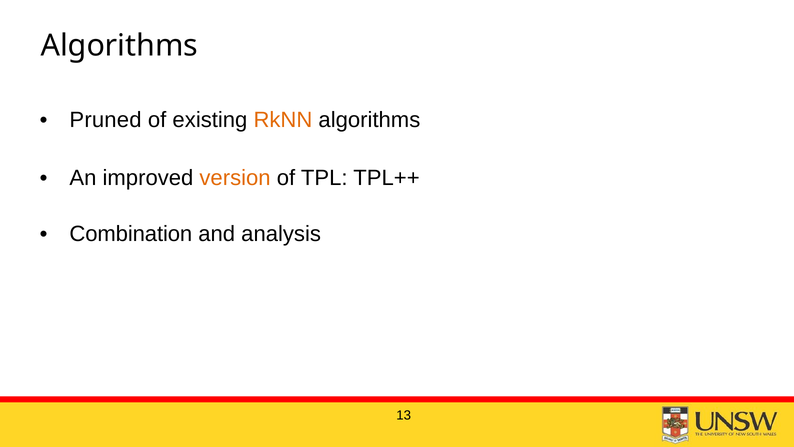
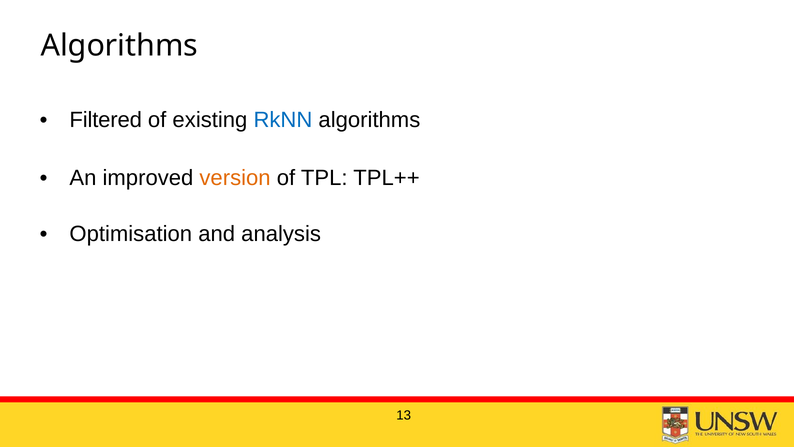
Pruned: Pruned -> Filtered (106, 120)
RkNN colour: orange -> blue (283, 120)
Combination: Combination -> Optimisation (131, 234)
